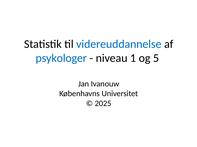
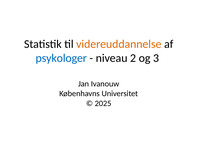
videreuddannelse colour: blue -> orange (119, 44)
1: 1 -> 2 (133, 58)
5: 5 -> 3 (156, 58)
